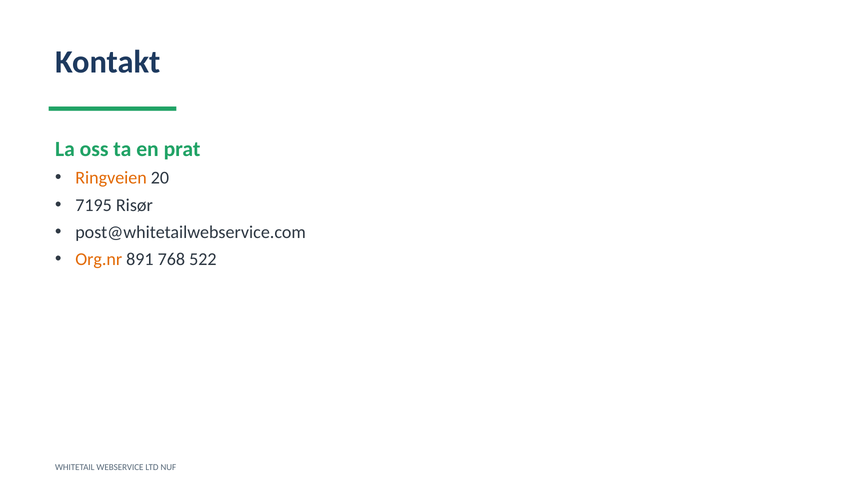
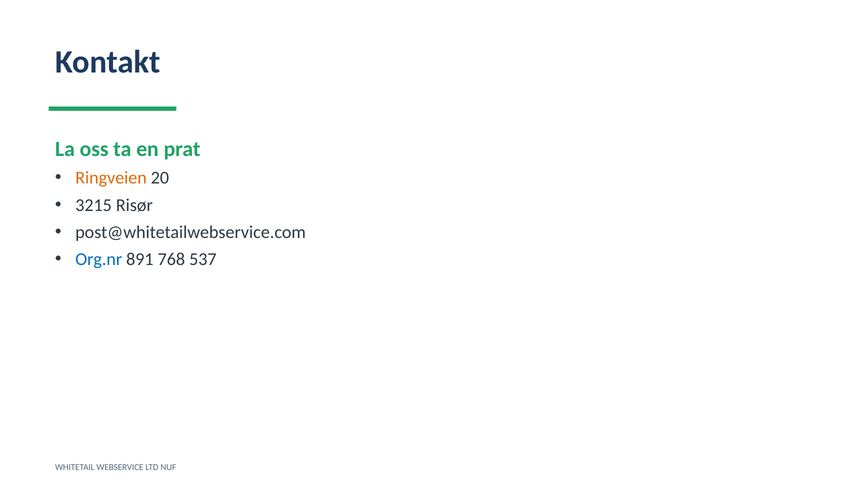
7195: 7195 -> 3215 (94, 205)
Org.nr colour: orange -> blue (99, 259)
522: 522 -> 537 (203, 259)
